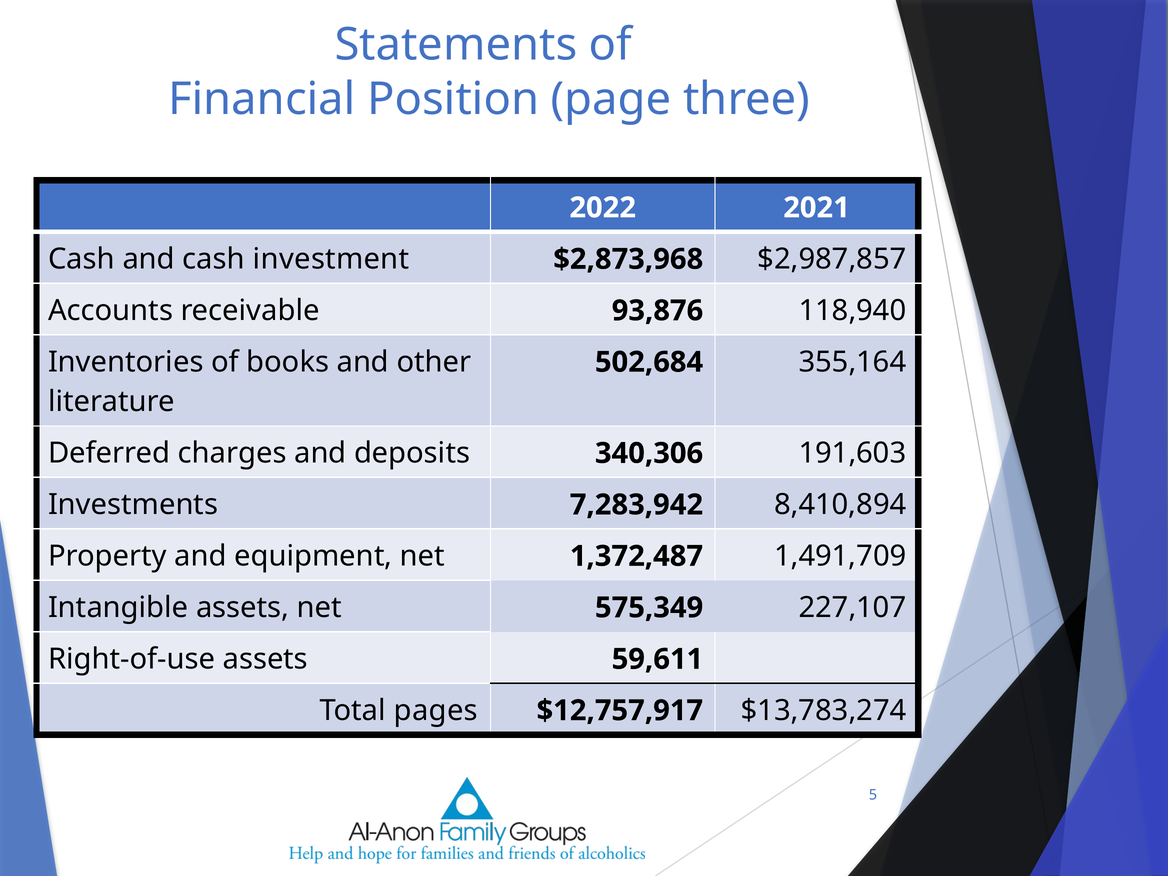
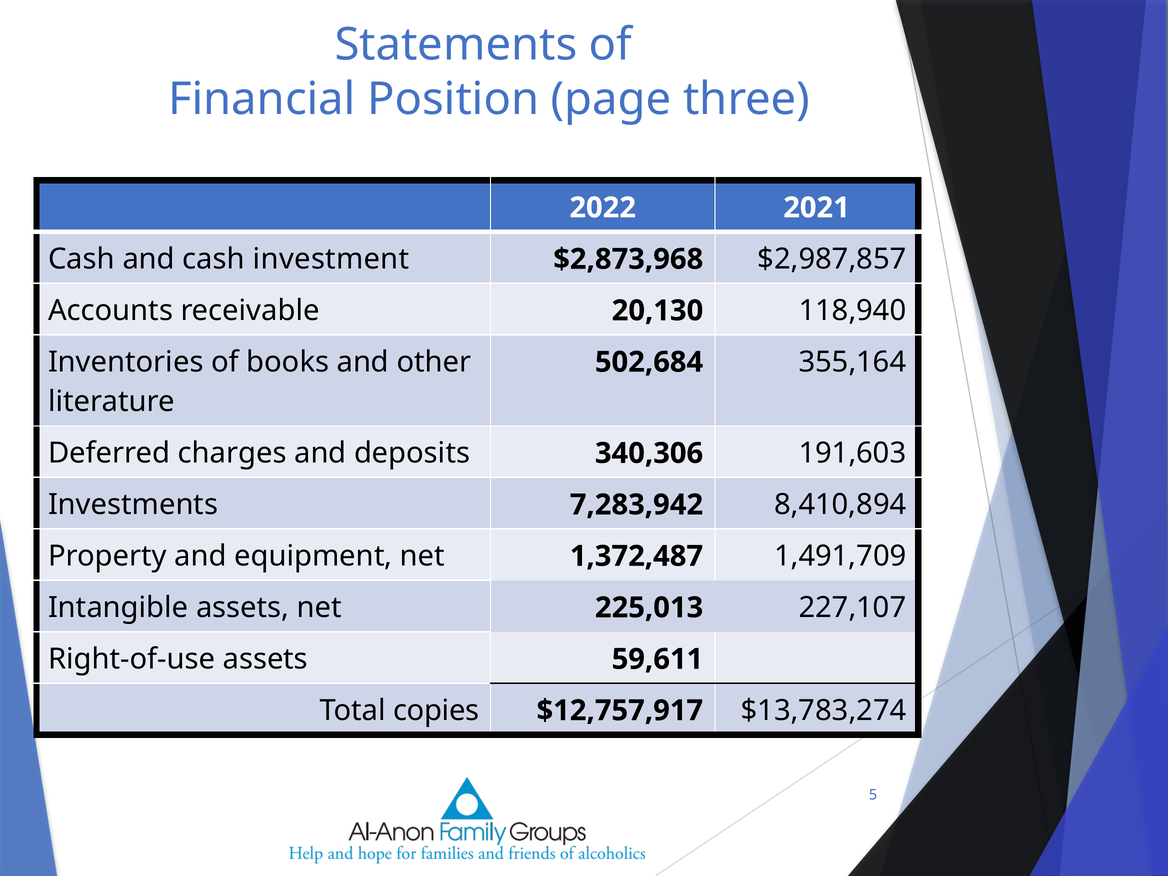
93,876: 93,876 -> 20,130 (657, 311)
575,349: 575,349 -> 225,013 (649, 608)
pages: pages -> copies (436, 711)
